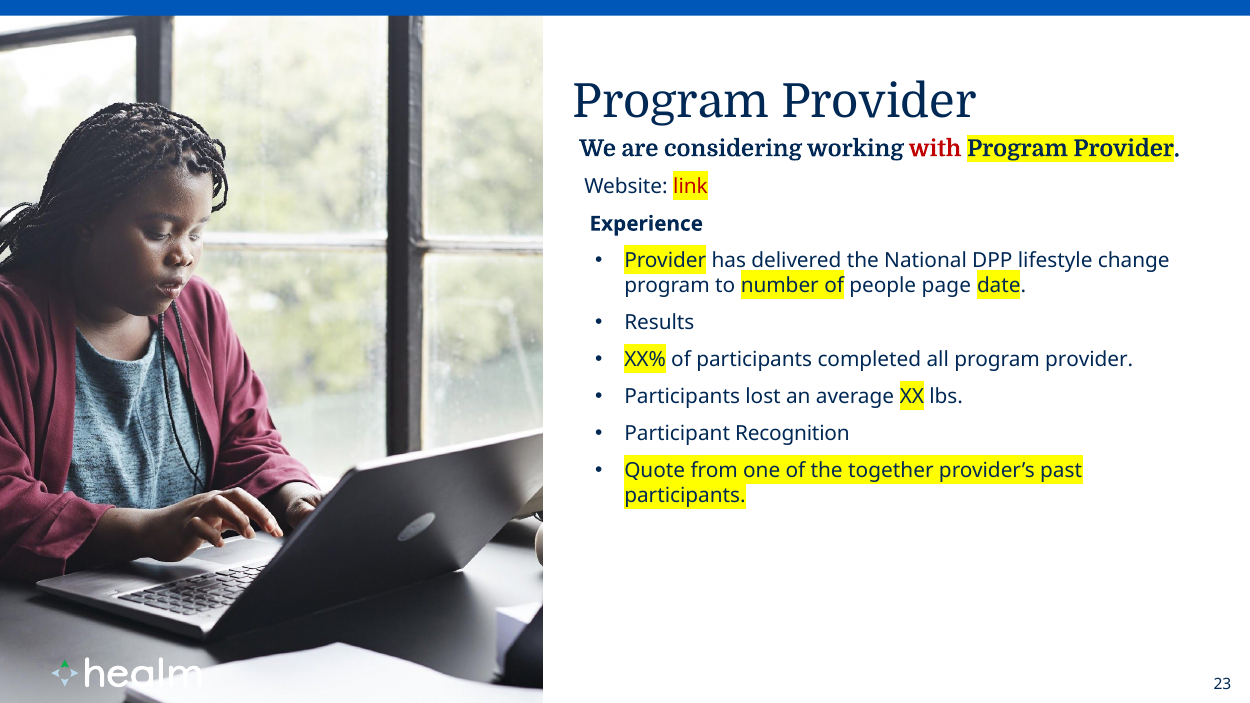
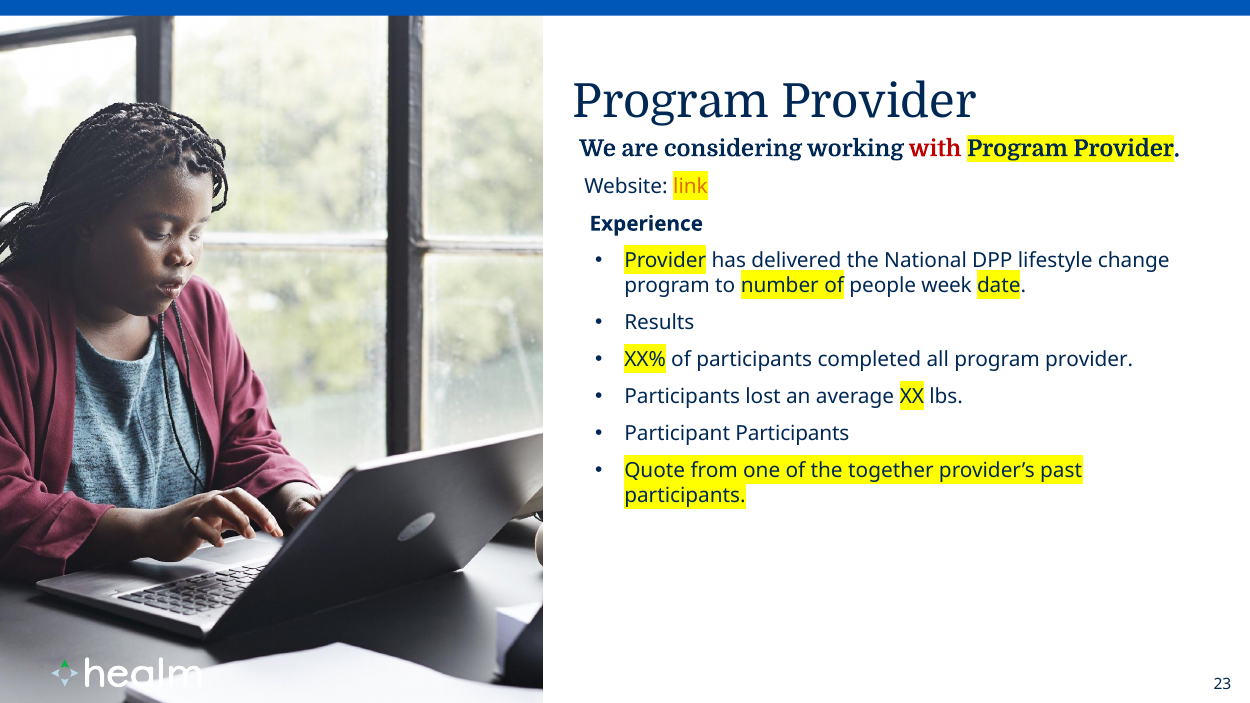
link colour: red -> orange (691, 187)
page: page -> week (947, 286)
Participant Recognition: Recognition -> Participants (792, 434)
